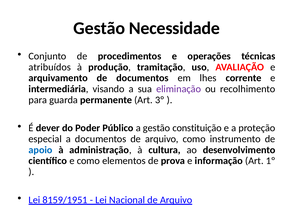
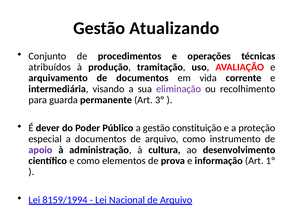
Necessidade: Necessidade -> Atualizando (174, 28)
lhes: lhes -> vida (208, 78)
apoio colour: blue -> purple (41, 150)
8159/1951: 8159/1951 -> 8159/1994 (65, 201)
